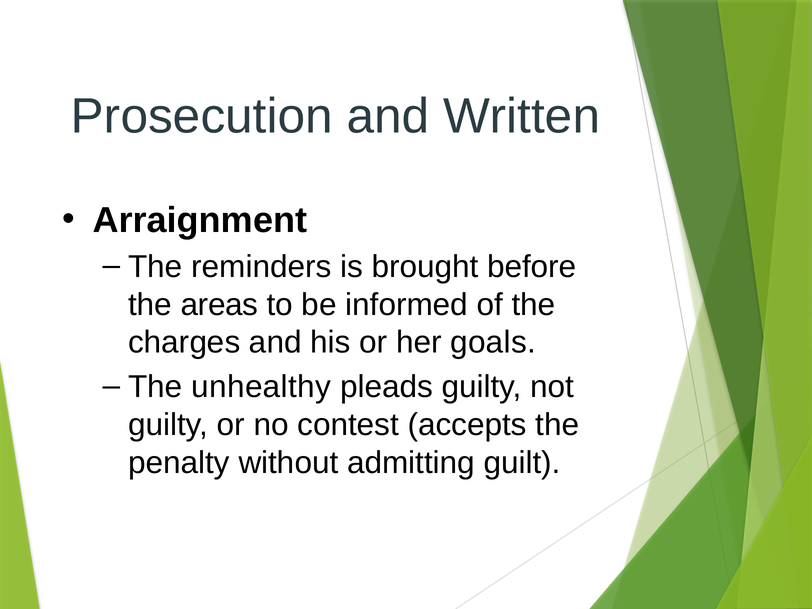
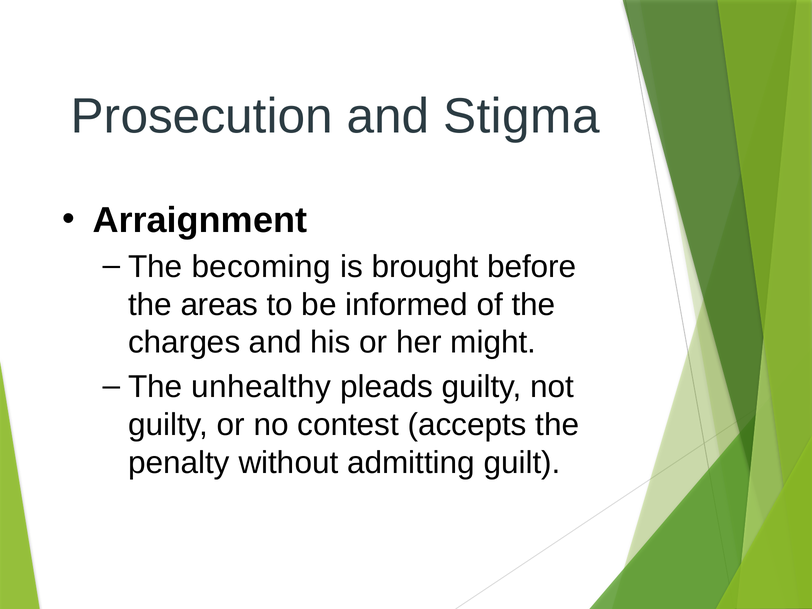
Written: Written -> Stigma (521, 116)
reminders: reminders -> becoming (261, 267)
goals: goals -> might (493, 343)
